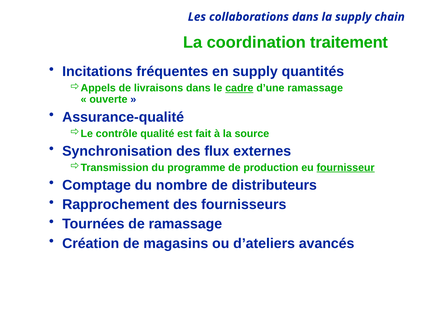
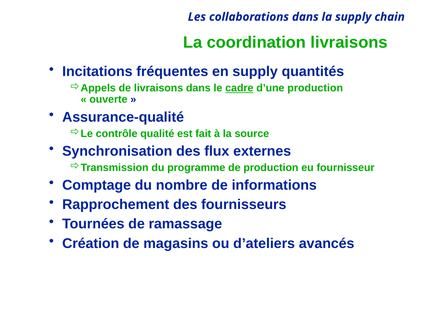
coordination traitement: traitement -> livraisons (349, 42)
d’une ramassage: ramassage -> production (315, 88)
fournisseur underline: present -> none (346, 167)
distributeurs: distributeurs -> informations (274, 185)
